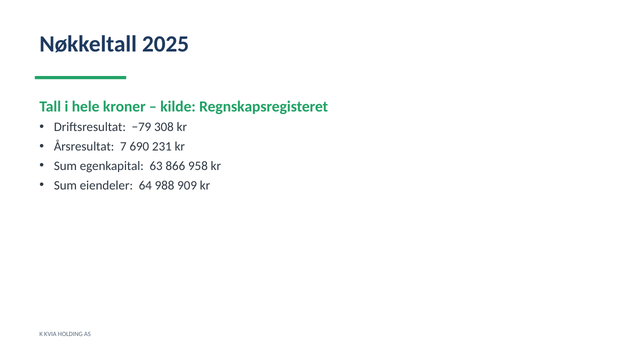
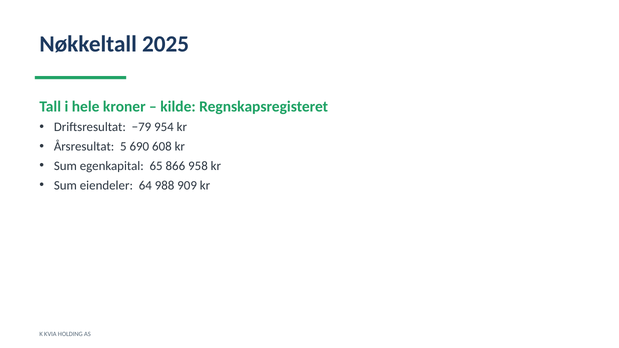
308: 308 -> 954 (164, 127)
7: 7 -> 5 (123, 147)
231: 231 -> 608 (162, 147)
63: 63 -> 65 (156, 166)
